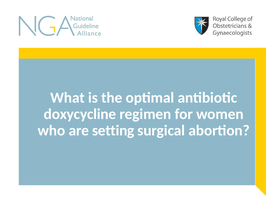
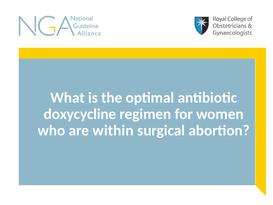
setting: setting -> within (113, 130)
